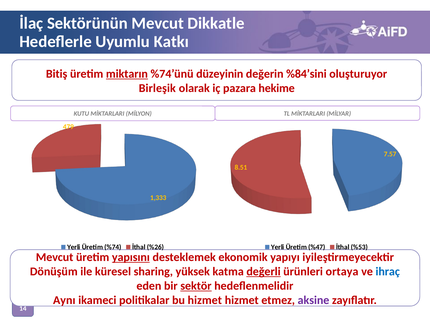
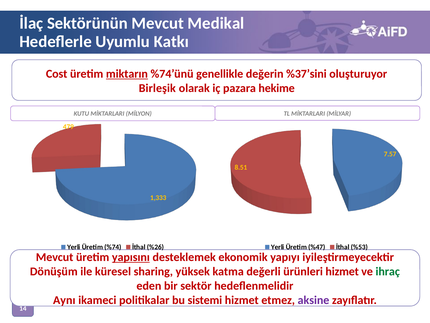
Dikkatle: Dikkatle -> Medikal (216, 23)
Bitiş: Bitiş -> Cost (57, 74)
düzeyinin: düzeyinin -> genellikle (220, 74)
%84’sini: %84’sini -> %37’sini (306, 74)
değerli underline: present -> none (264, 271)
ürünleri ortaya: ortaya -> hizmet (342, 271)
ihraç colour: blue -> green (388, 271)
sektör underline: present -> none (196, 285)
bu hizmet: hizmet -> sistemi (205, 300)
